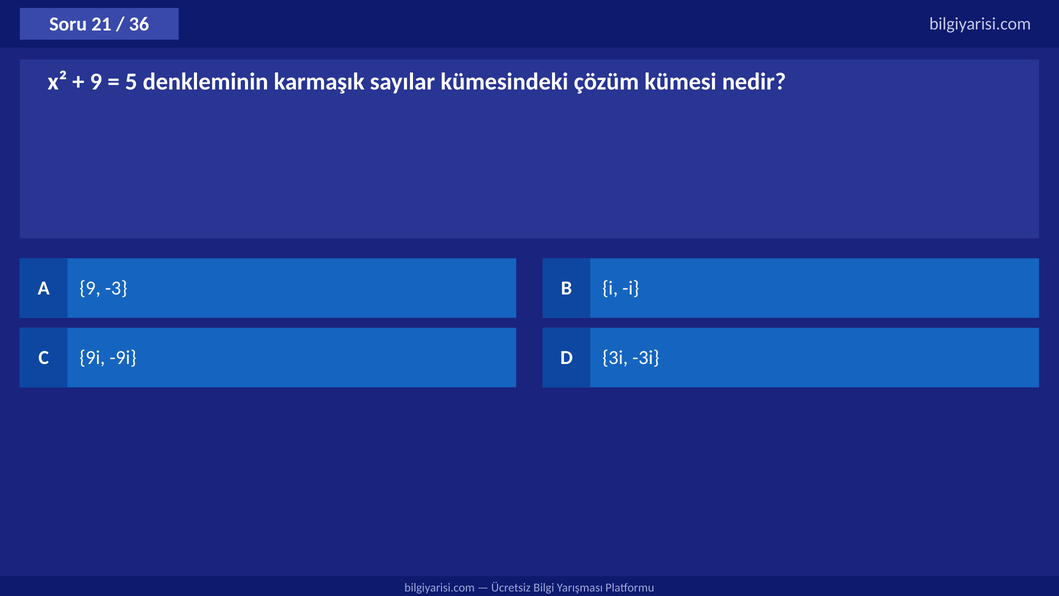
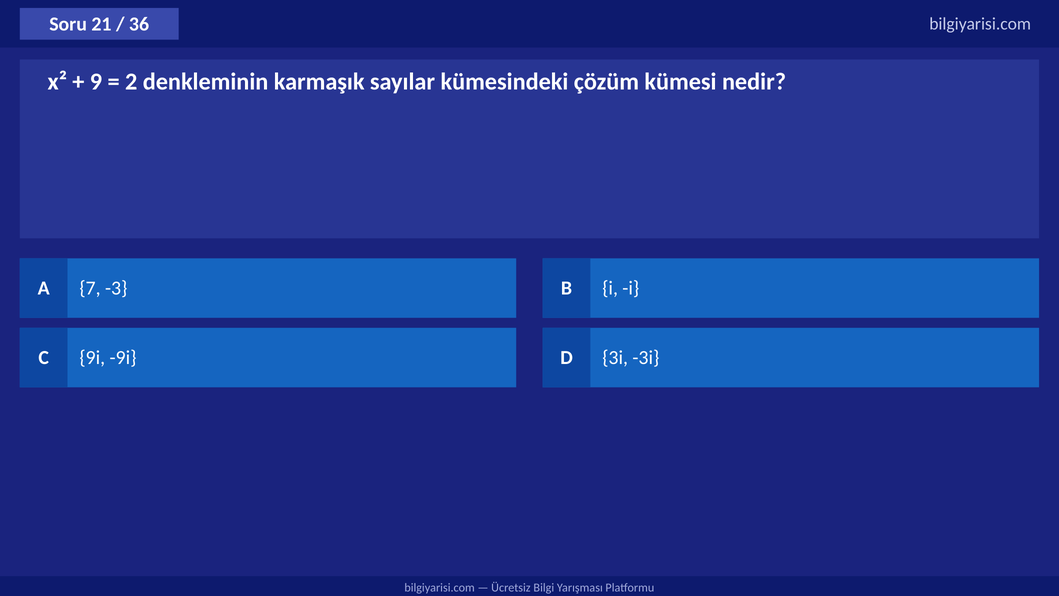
5: 5 -> 2 (131, 82)
A 9: 9 -> 7 (90, 288)
